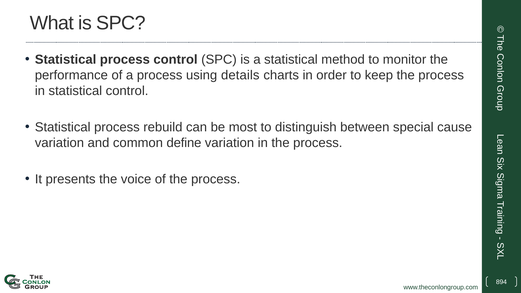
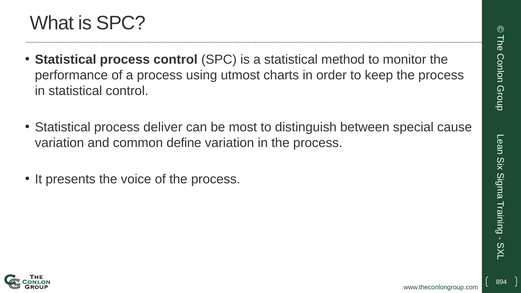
details: details -> utmost (240, 75)
rebuild: rebuild -> deliver (163, 127)
